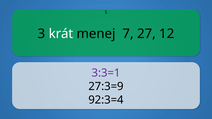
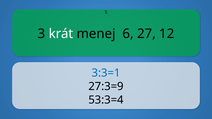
7: 7 -> 6 (128, 34)
3:3=1 colour: purple -> blue (106, 73)
92:3=4: 92:3=4 -> 53:3=4 (106, 100)
